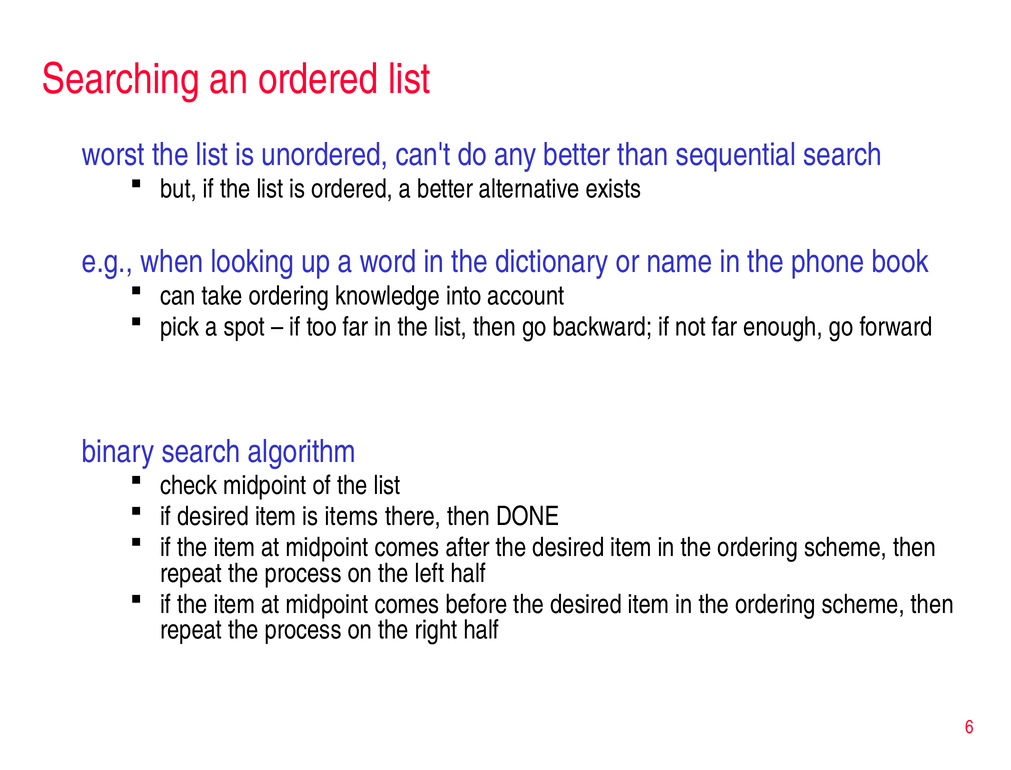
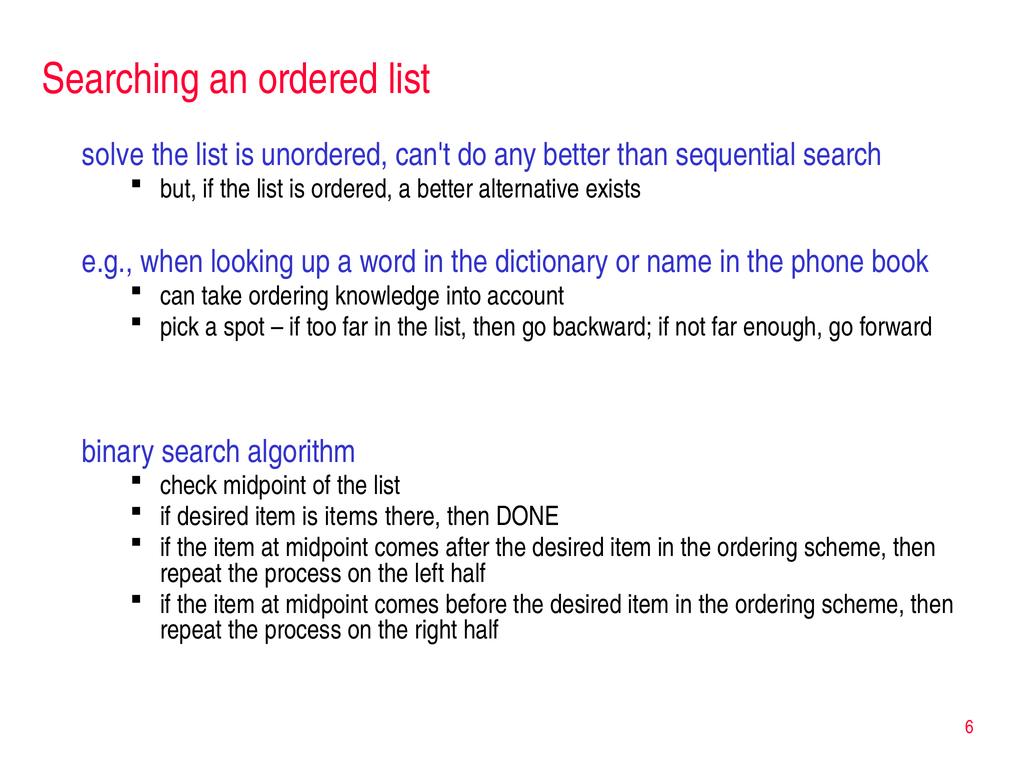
worst: worst -> solve (113, 155)
